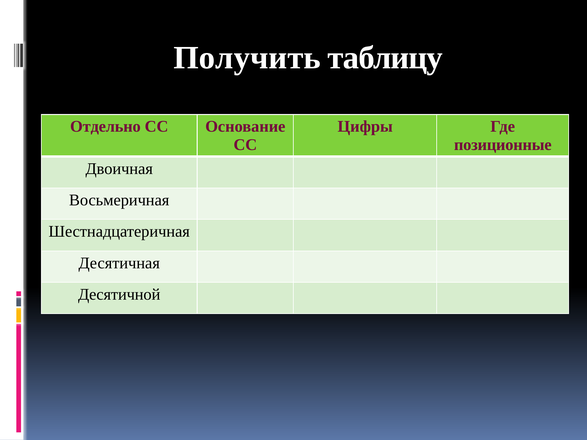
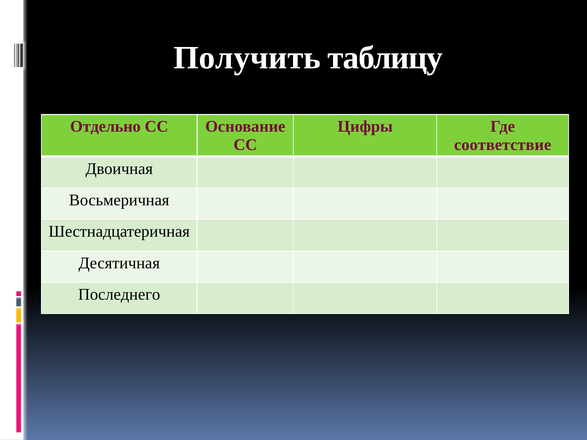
позиционные: позиционные -> соответствие (503, 145)
Десятичной: Десятичной -> Последнего (119, 295)
